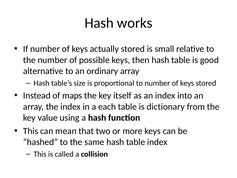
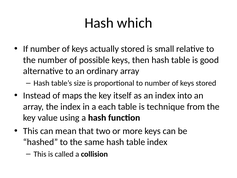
works: works -> which (135, 23)
dictionary: dictionary -> technique (166, 107)
